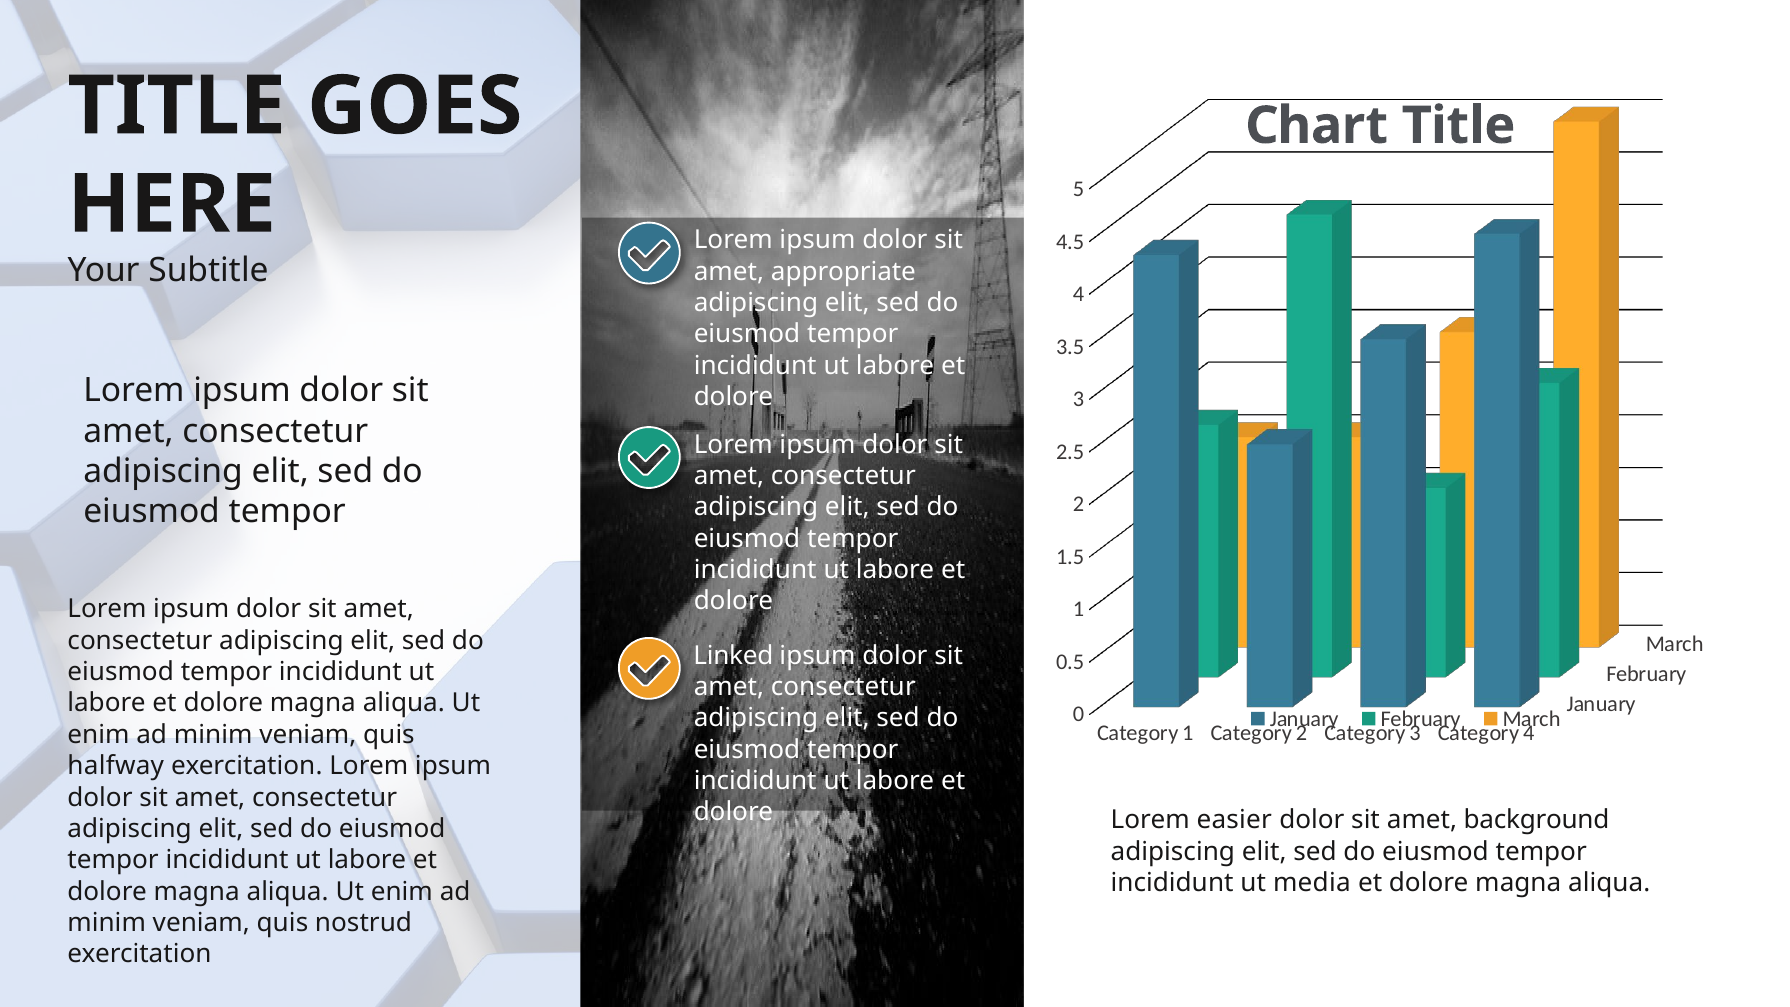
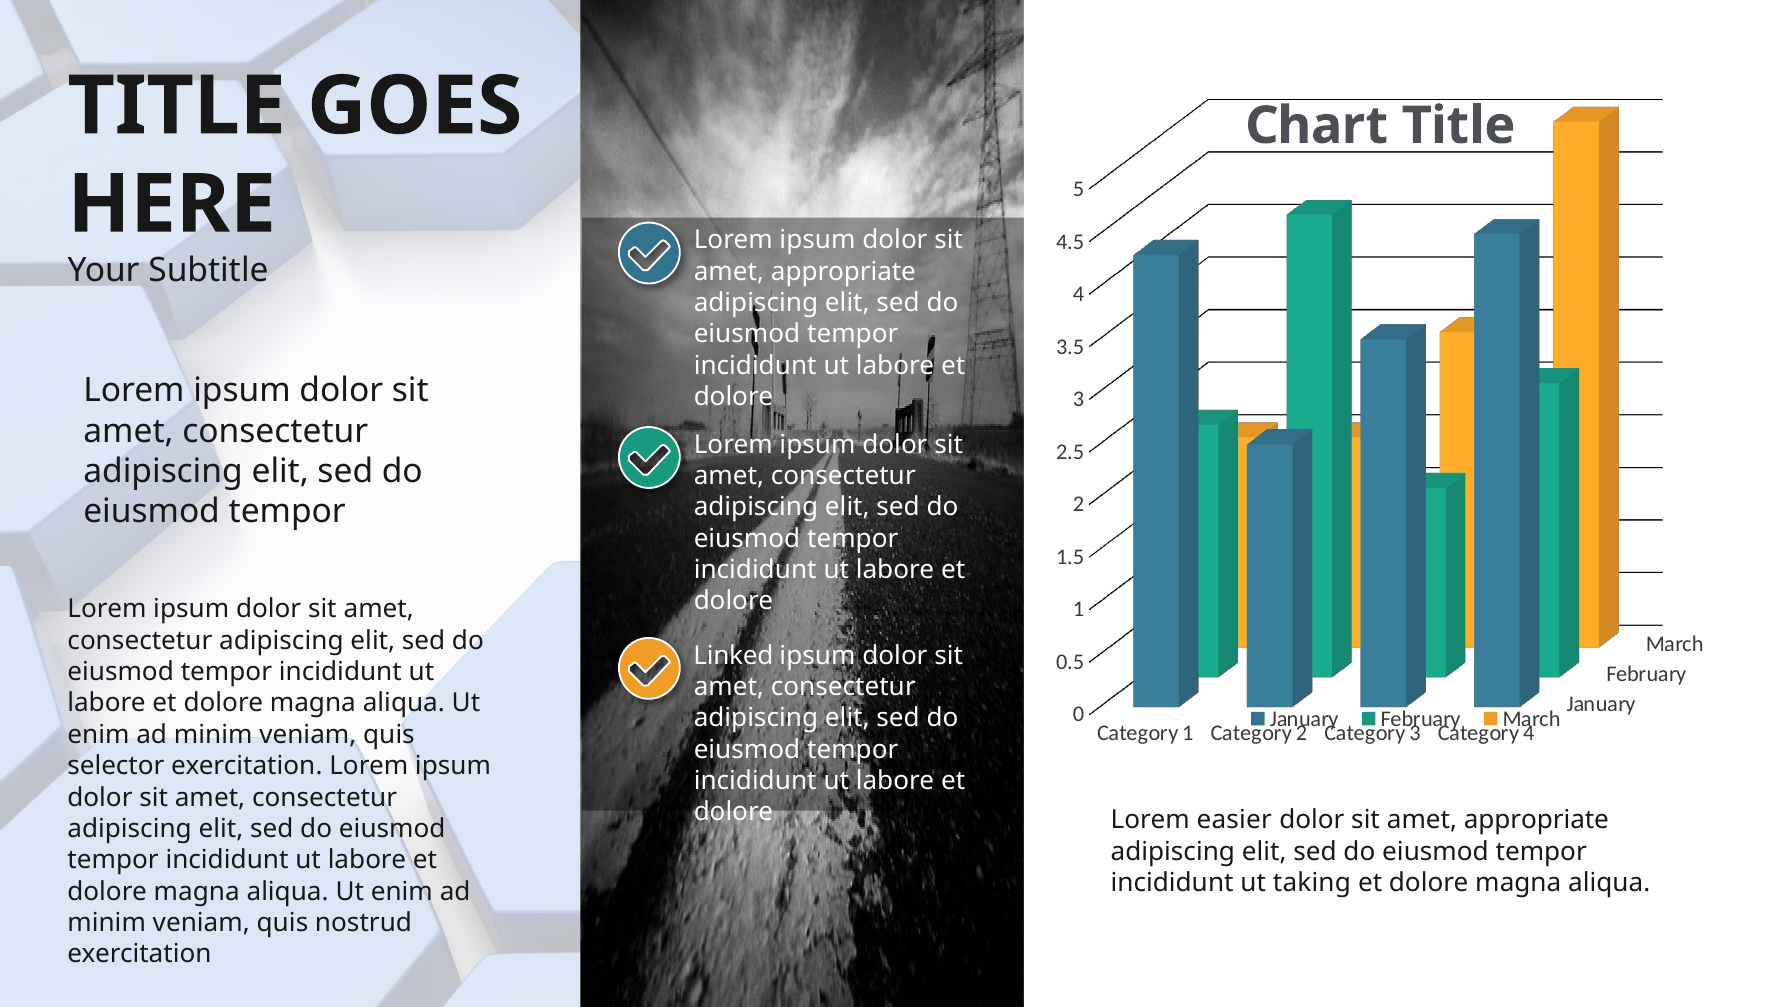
halfway: halfway -> selector (116, 766)
background: background -> appropriate (1536, 820)
media: media -> taking (1312, 883)
